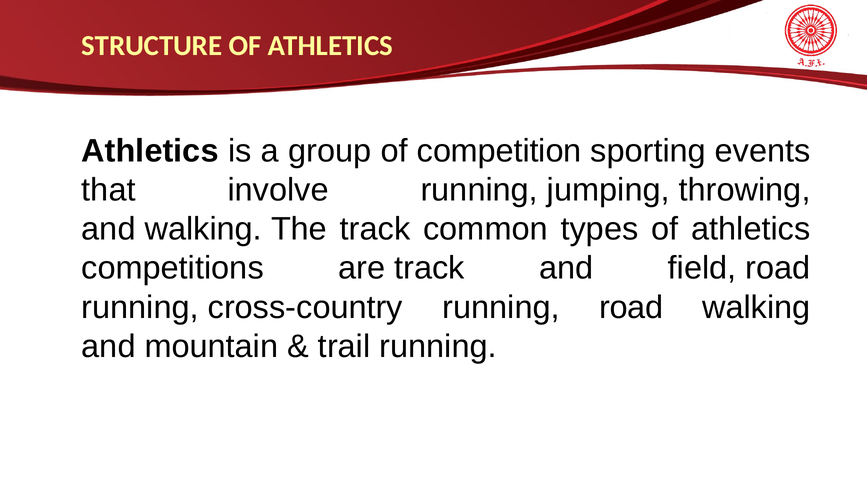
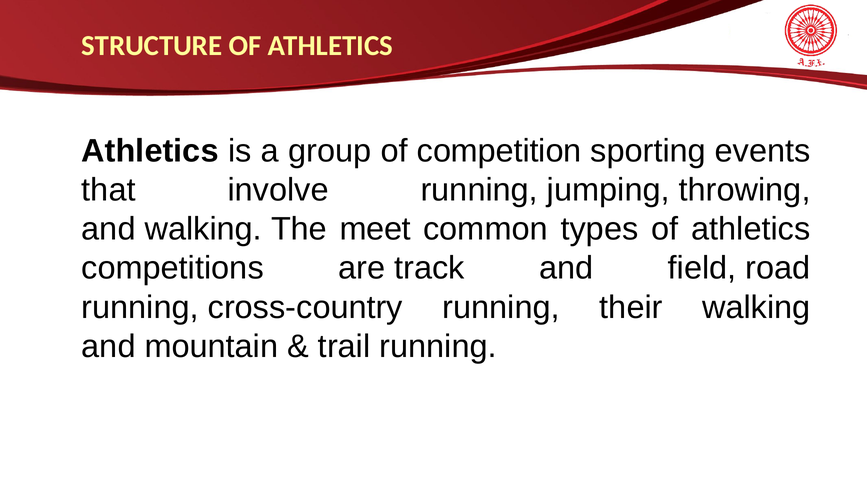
The track: track -> meet (375, 229)
running road: road -> their (631, 307)
